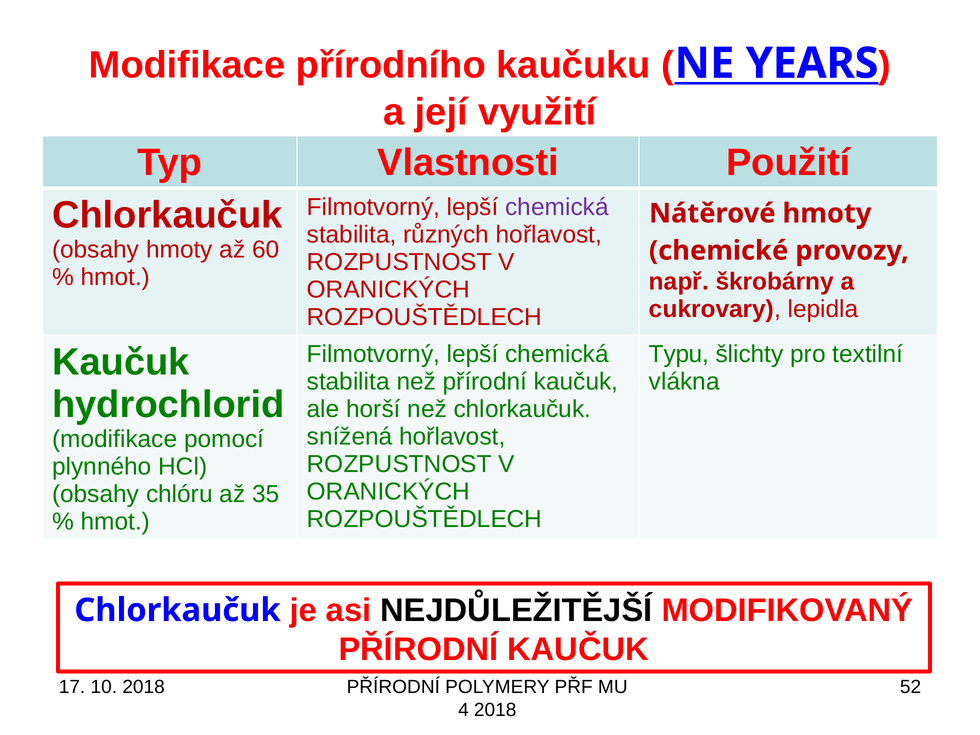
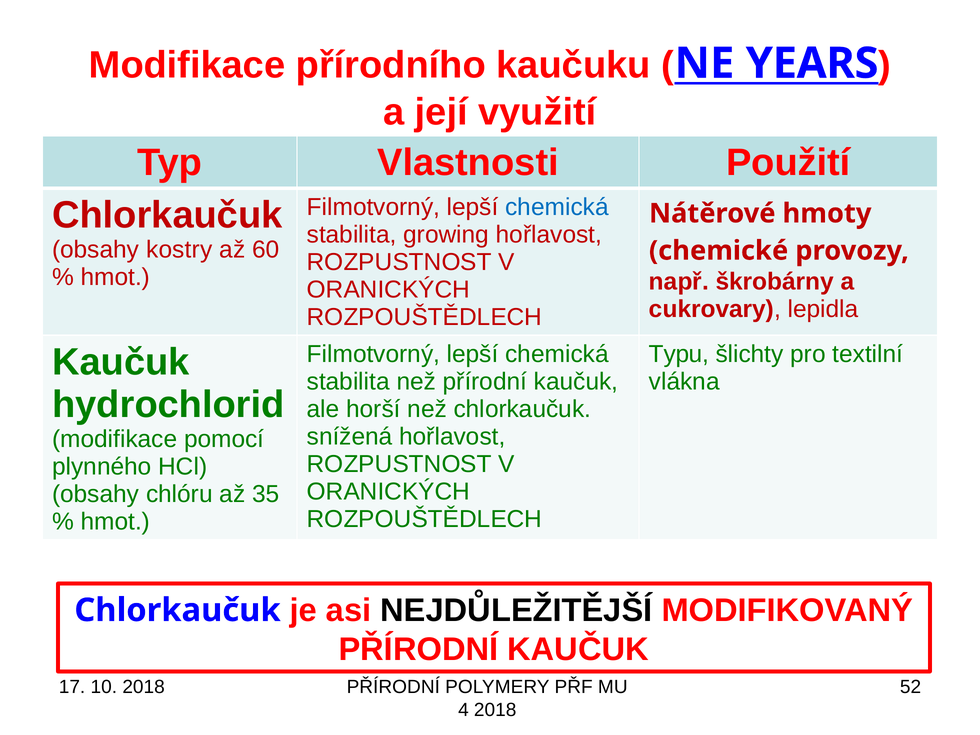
chemická colour: purple -> blue (557, 207)
různých: různých -> growing (446, 235)
obsahy hmoty: hmoty -> kostry (179, 250)
